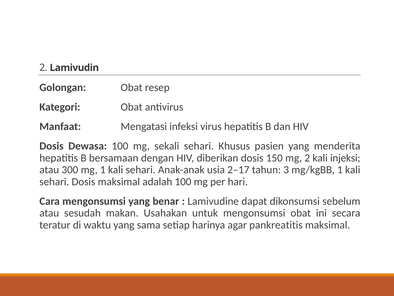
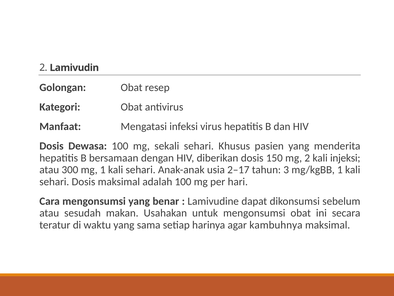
pankreatitis: pankreatitis -> kambuhnya (276, 225)
